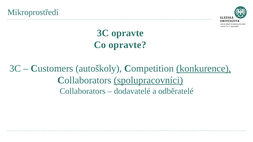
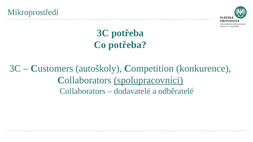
3C opravte: opravte -> potřeba (127, 33)
Co opravte: opravte -> potřeba (127, 45)
konkurence underline: present -> none (204, 69)
